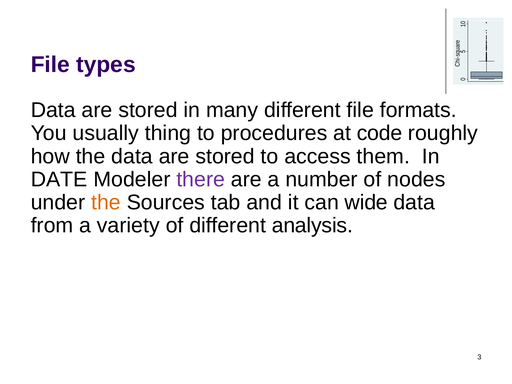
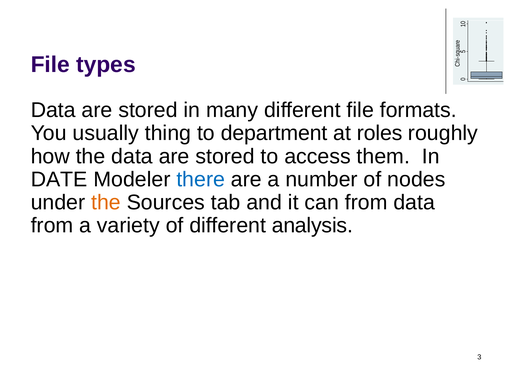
procedures: procedures -> department (274, 133)
code: code -> roles (380, 133)
there colour: purple -> blue (201, 179)
can wide: wide -> from (366, 202)
